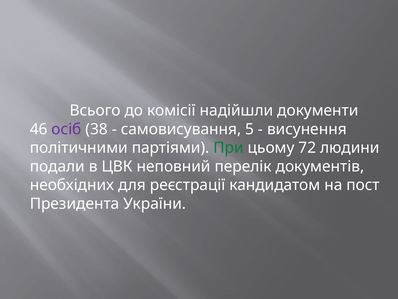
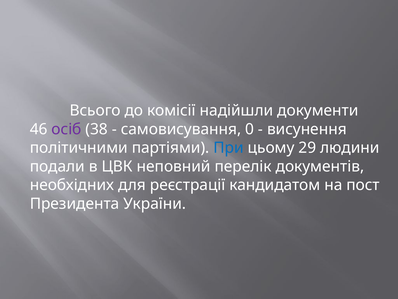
5: 5 -> 0 (250, 129)
При colour: green -> blue (228, 148)
72: 72 -> 29 (307, 148)
